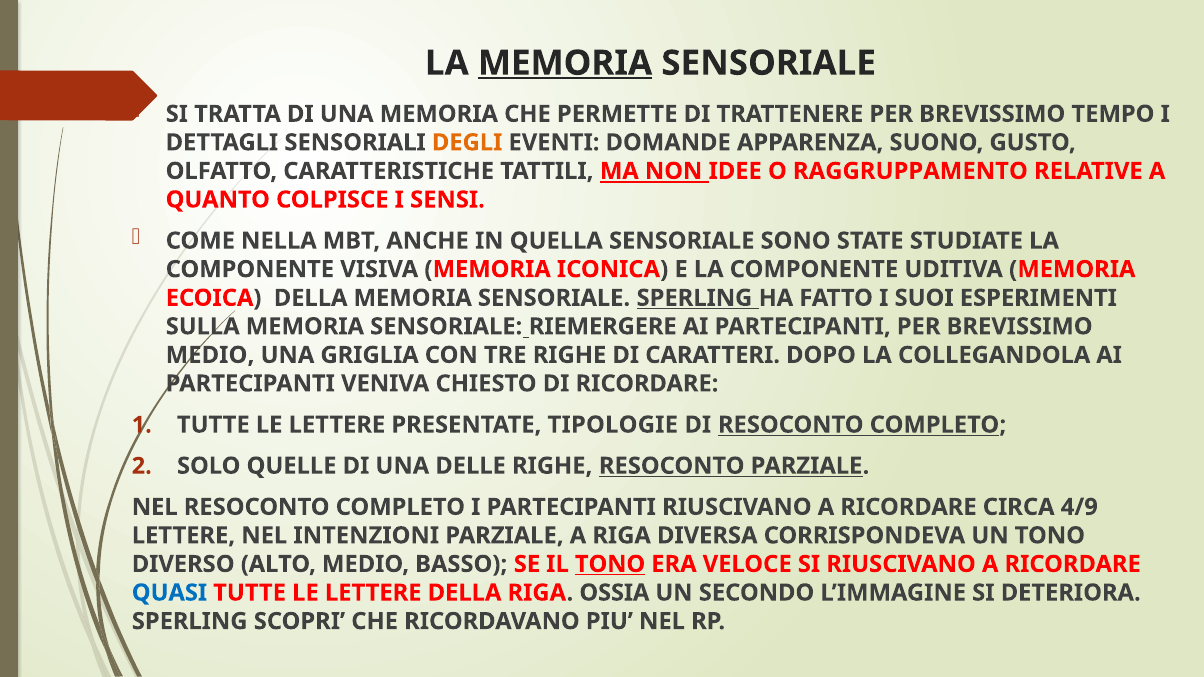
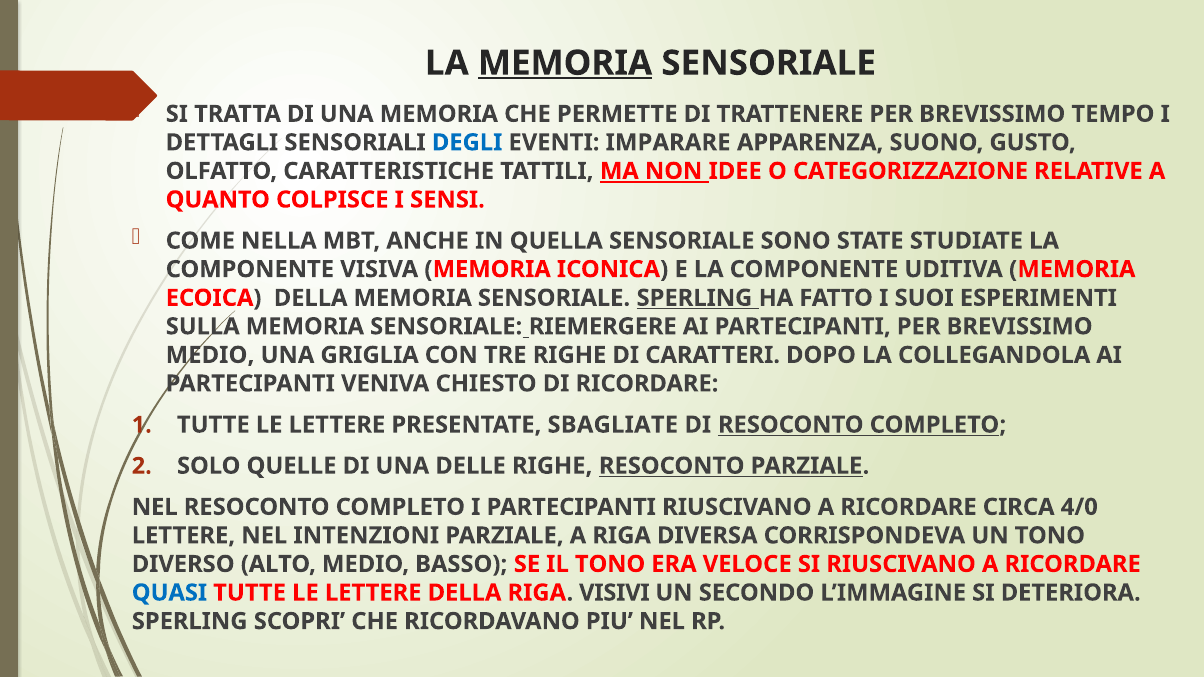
DEGLI colour: orange -> blue (467, 143)
DOMANDE: DOMANDE -> IMPARARE (668, 143)
RAGGRUPPAMENTO: RAGGRUPPAMENTO -> CATEGORIZZAZIONE (911, 171)
TIPOLOGIE: TIPOLOGIE -> SBAGLIATE (613, 425)
4/9: 4/9 -> 4/0 (1079, 507)
TONO underline: present -> none (610, 564)
OSSIA: OSSIA -> VISIVI (614, 593)
